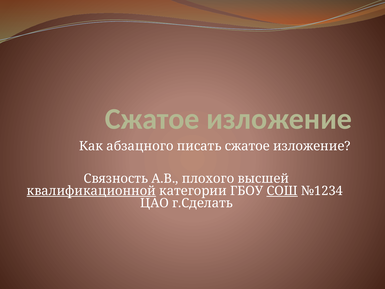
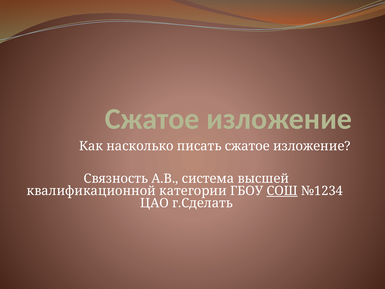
абзацного: абзацного -> насколько (140, 146)
плохого: плохого -> система (208, 178)
квалификационной underline: present -> none (91, 191)
